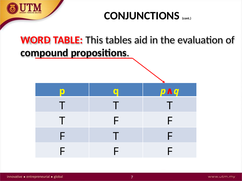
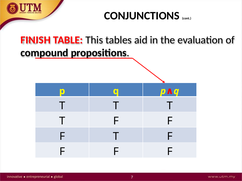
WORD: WORD -> FINISH (36, 40)
